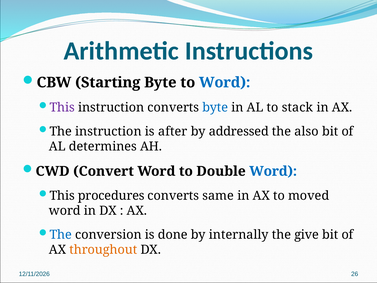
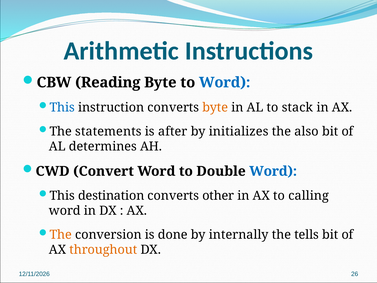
Starting: Starting -> Reading (108, 82)
This colour: purple -> blue (62, 107)
byte colour: blue -> orange (215, 107)
The instruction: instruction -> statements (108, 131)
addressed: addressed -> initializes (239, 131)
procedures: procedures -> destination (111, 196)
same: same -> other (218, 196)
moved: moved -> calling (309, 196)
The colour: blue -> orange (61, 234)
give: give -> tells (307, 234)
